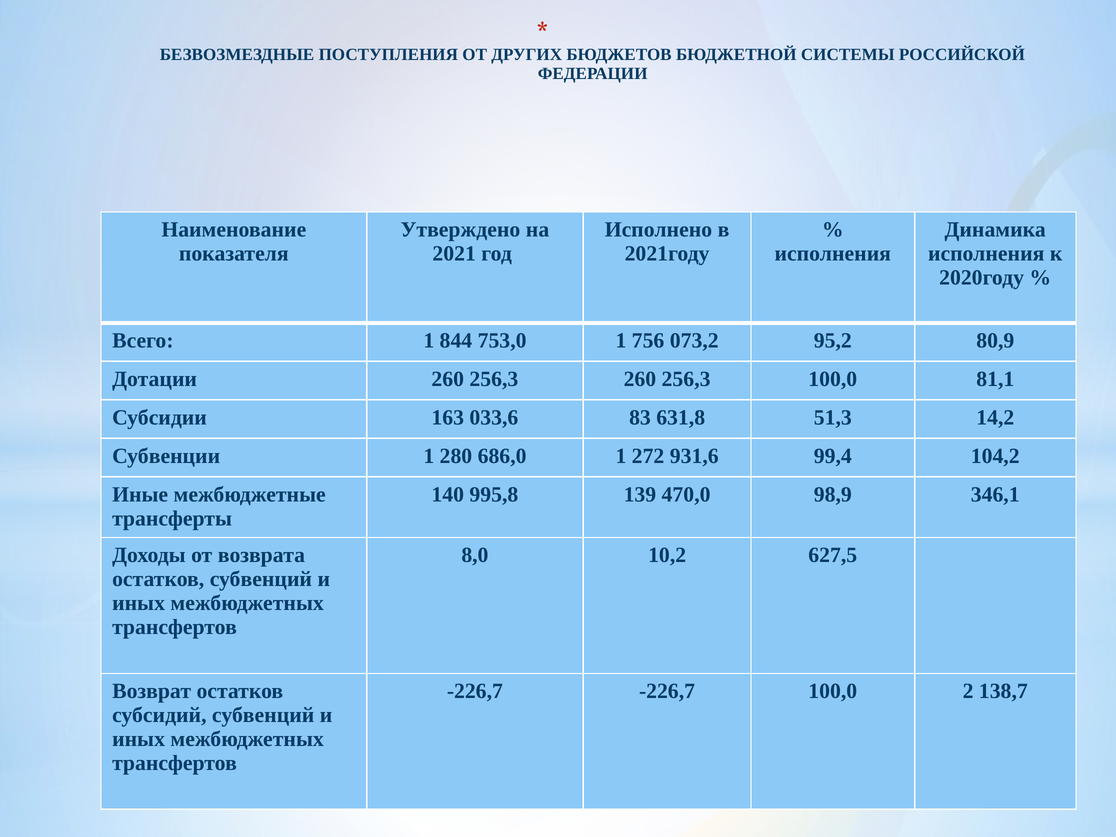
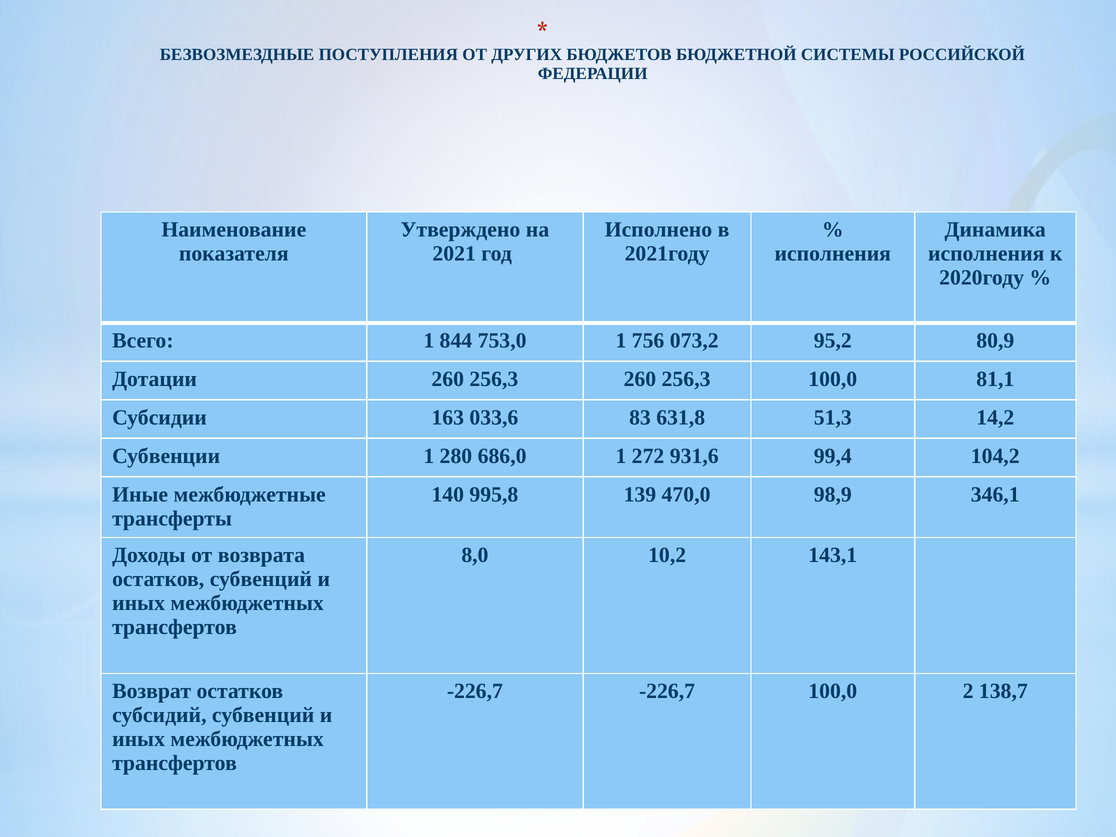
627,5: 627,5 -> 143,1 (833, 555)
